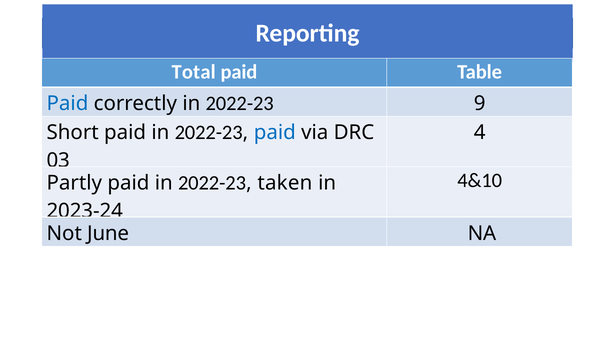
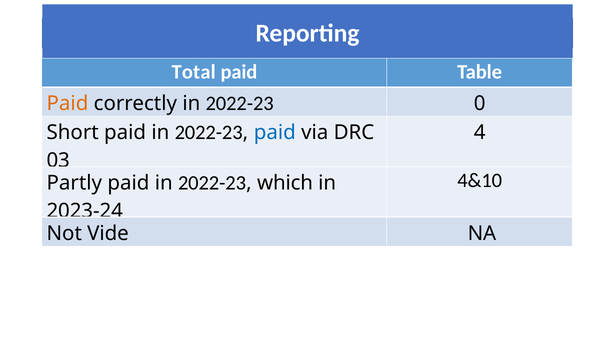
Paid colour: blue -> orange (67, 103)
9: 9 -> 0 (480, 103)
taken: taken -> which (285, 183)
June: June -> Vide (108, 233)
